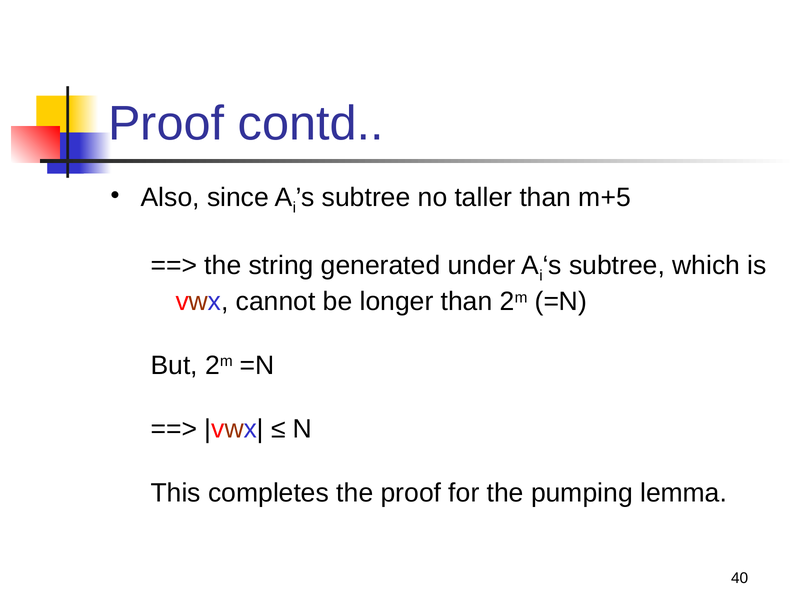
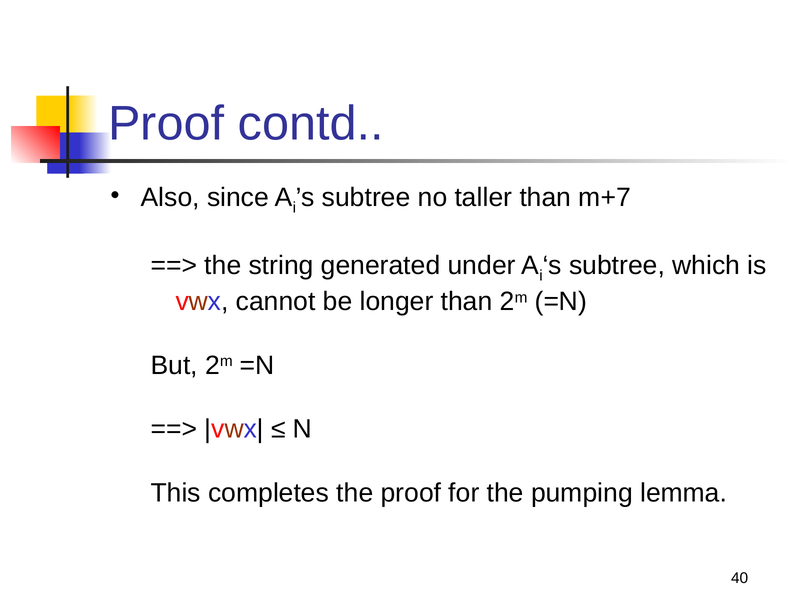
m+5: m+5 -> m+7 (605, 197)
